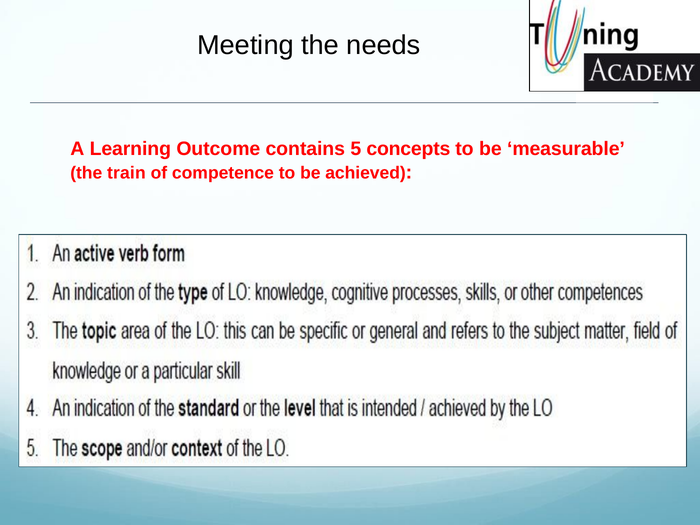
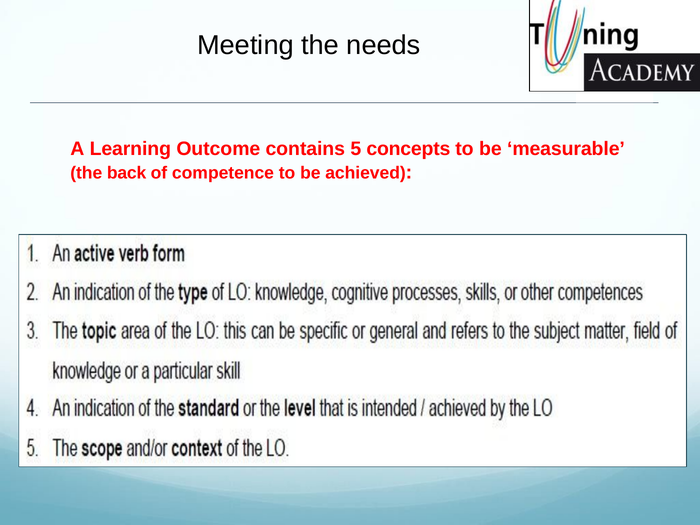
train: train -> back (127, 173)
